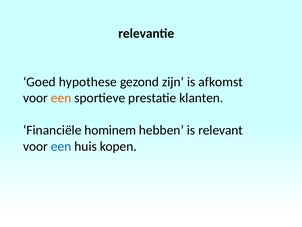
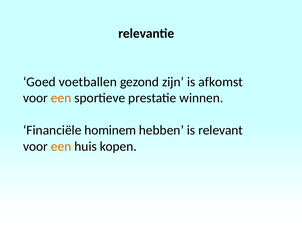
hypothese: hypothese -> voetballen (88, 82)
klanten: klanten -> winnen (201, 98)
een colour: blue -> orange (61, 146)
